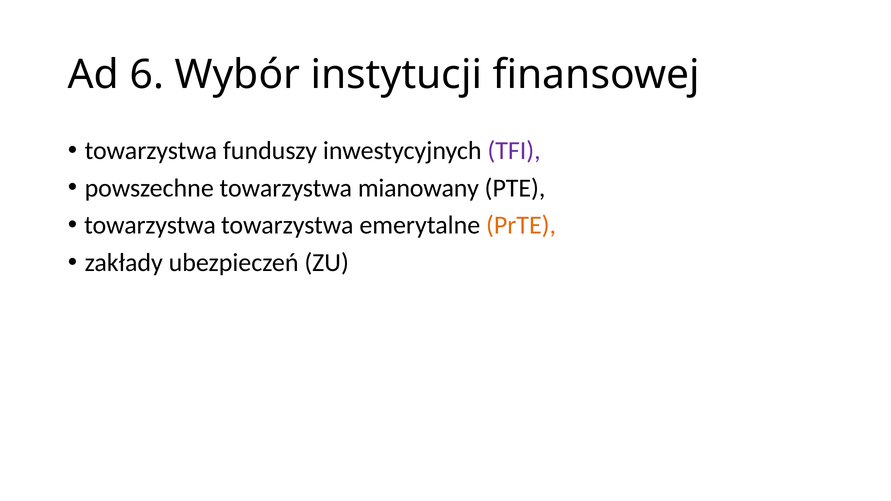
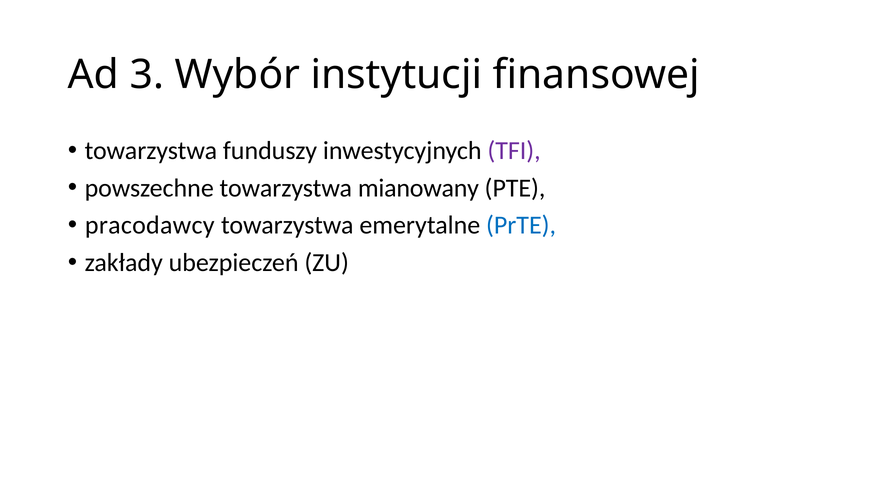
6: 6 -> 3 (147, 75)
towarzystwa: towarzystwa -> pracodawcy (150, 225)
PrTE colour: orange -> blue (521, 225)
